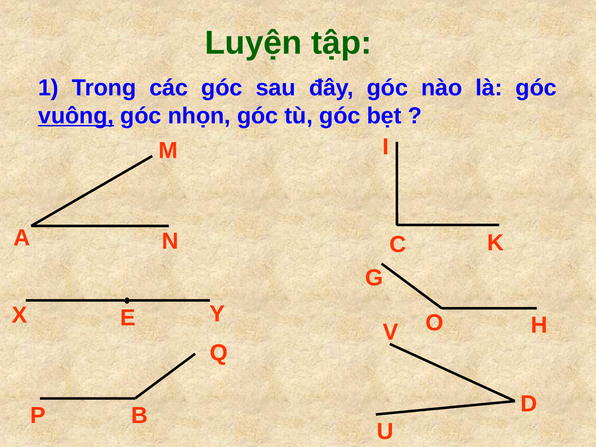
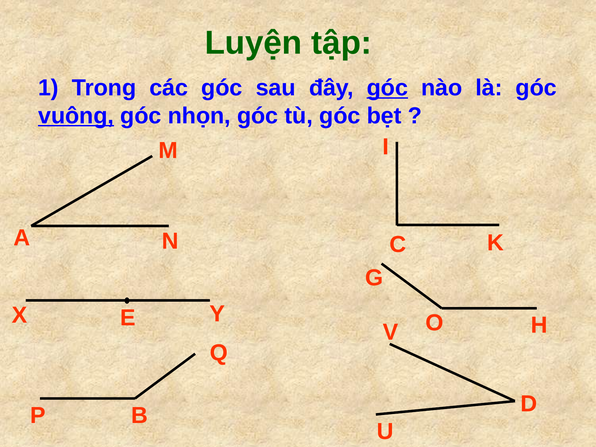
góc underline: none -> present (387, 88)
